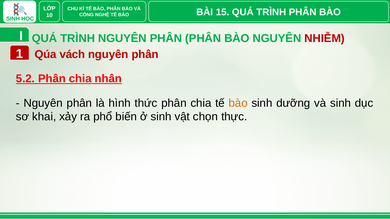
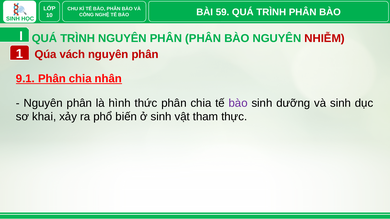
15: 15 -> 59 (223, 12)
5.2: 5.2 -> 9.1 (25, 79)
bào colour: orange -> purple (238, 103)
chọn: chọn -> tham (206, 117)
